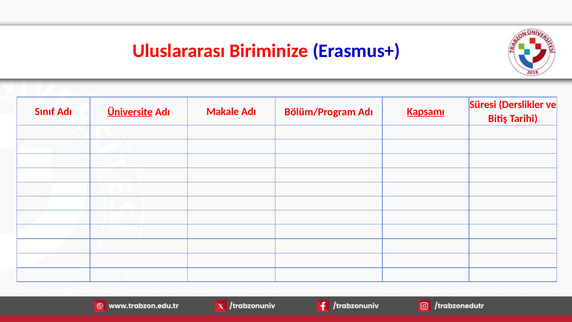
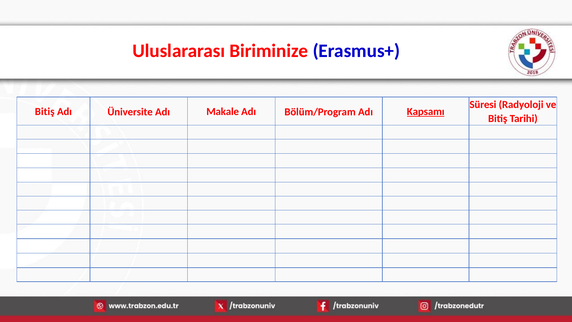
Derslikler: Derslikler -> Radyoloji (521, 105)
Sınıf: Sınıf -> Bitiş (45, 112)
Üniversite underline: present -> none (130, 112)
